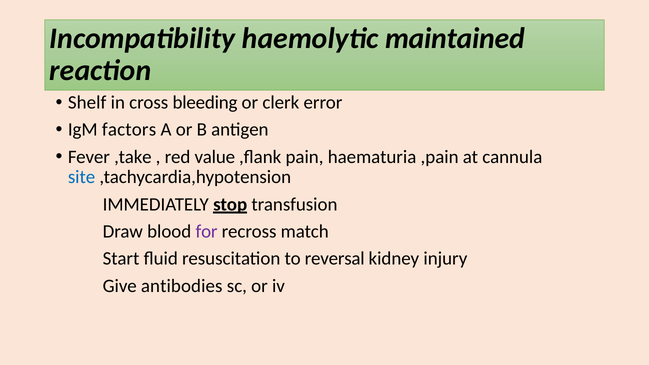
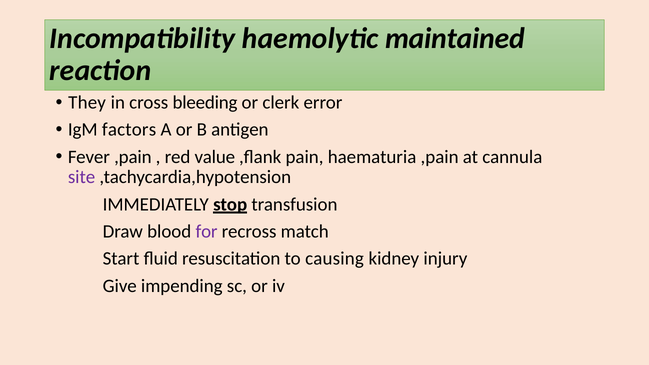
Shelf: Shelf -> They (87, 103)
Fever ,take: ,take -> ,pain (133, 157)
site colour: blue -> purple (82, 177)
reversal: reversal -> causing (335, 259)
antibodies: antibodies -> impending (182, 286)
